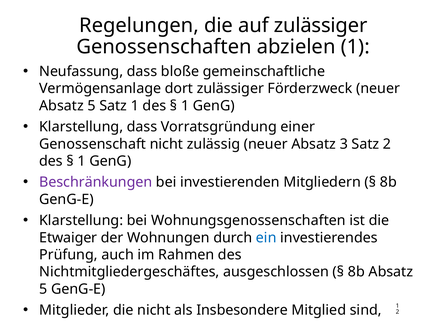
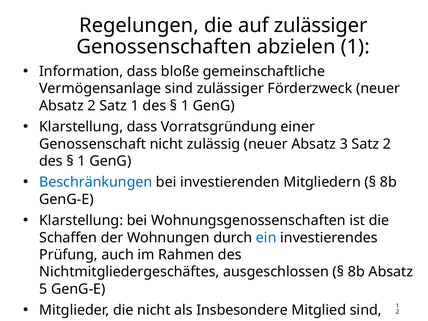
Neufassung: Neufassung -> Information (81, 71)
Vermögensanlage dort: dort -> sind (179, 89)
5: 5 -> 2 (92, 106)
Beschränkungen colour: purple -> blue (96, 182)
Etwaiger: Etwaiger -> Schaffen (68, 238)
